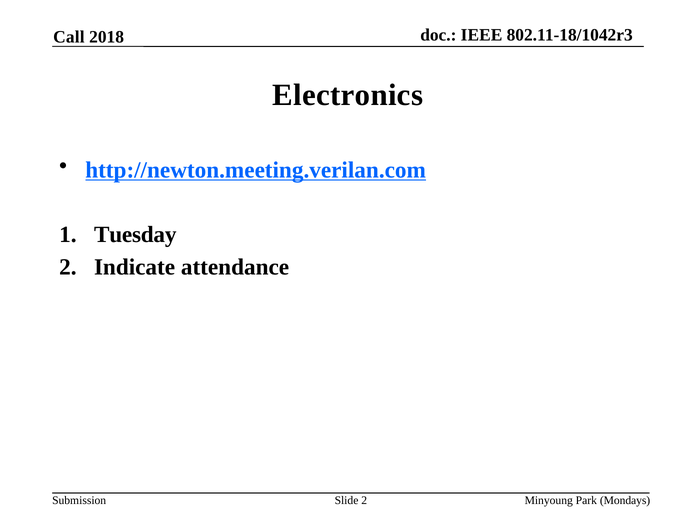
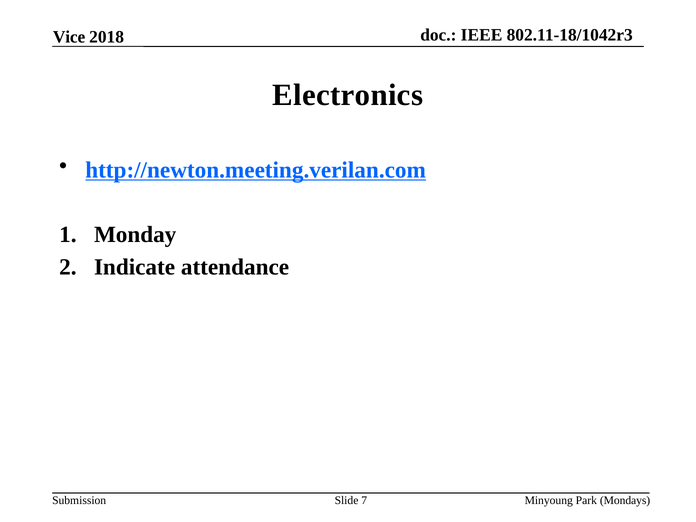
Call: Call -> Vice (69, 37)
Tuesday: Tuesday -> Monday (135, 235)
Slide 2: 2 -> 7 (364, 501)
